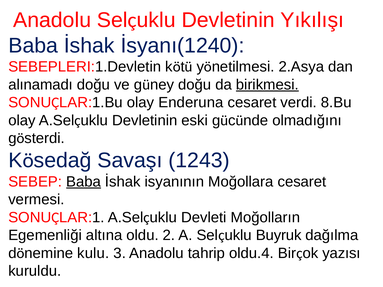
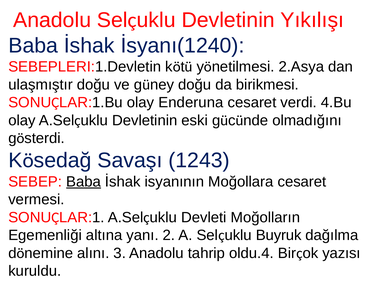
alınamadı: alınamadı -> ulaşmıştır (41, 85)
birikmesi underline: present -> none (267, 85)
8.Bu: 8.Bu -> 4.Bu (336, 103)
oldu: oldu -> yanı (143, 235)
kulu: kulu -> alını (93, 253)
